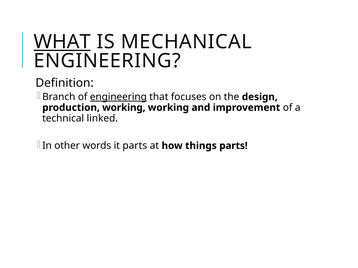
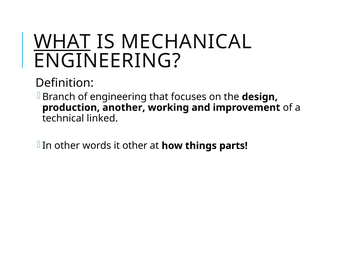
engineering underline: present -> none (118, 97)
production working: working -> another (124, 108)
it parts: parts -> other (135, 146)
